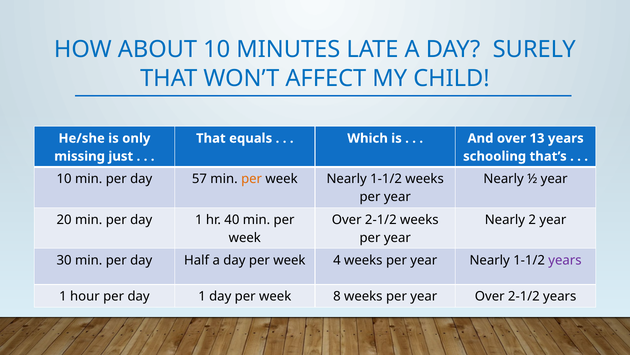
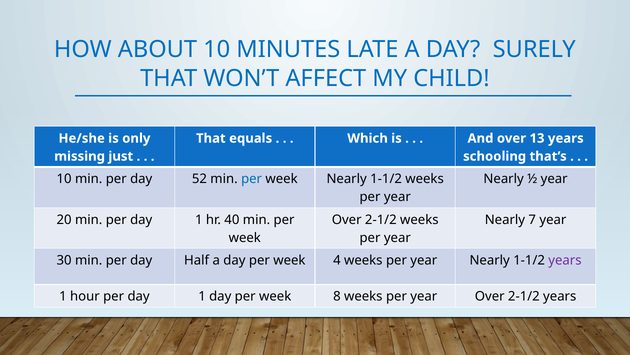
57: 57 -> 52 (199, 179)
per colour: orange -> blue (252, 179)
2: 2 -> 7 (532, 219)
